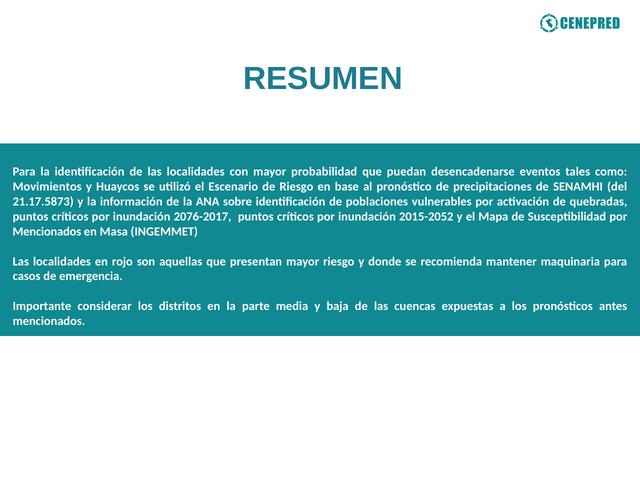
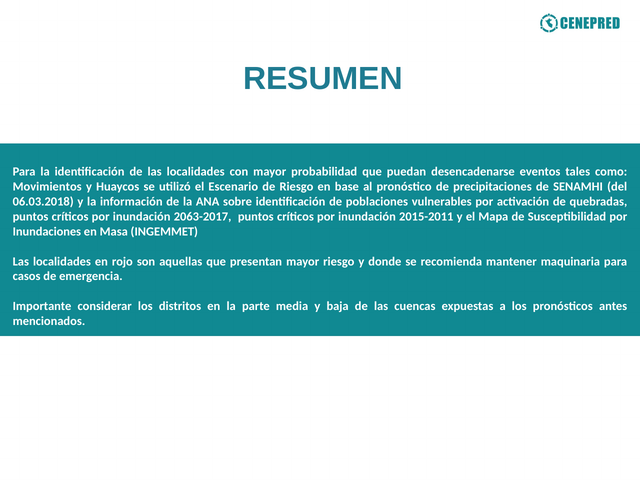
21.17.5873: 21.17.5873 -> 06.03.2018 (43, 202)
2076-2017: 2076-2017 -> 2063-2017 (203, 217)
2015-2052: 2015-2052 -> 2015-2011 (426, 217)
Mencionados: Mencionados -> Inundaciones (47, 232)
